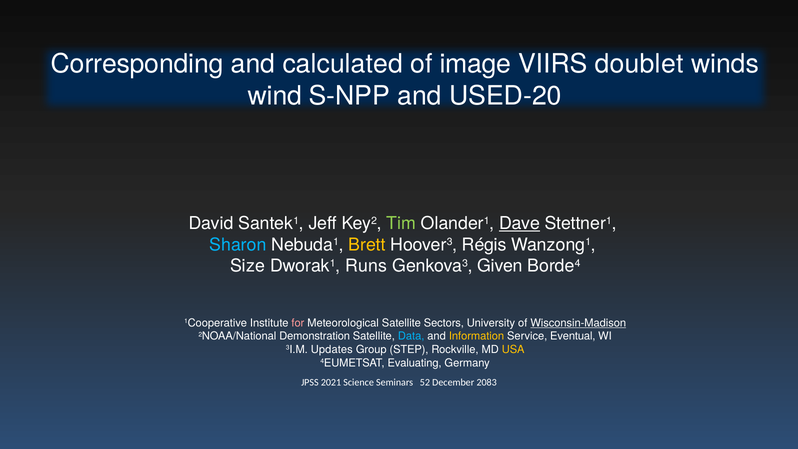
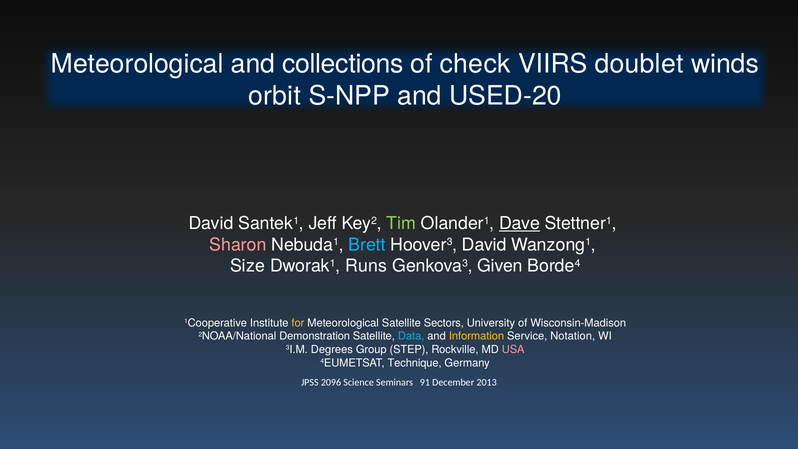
Corresponding: Corresponding -> Meteorological (137, 64)
calculated: calculated -> collections (343, 64)
image: image -> check (475, 64)
wind: wind -> orbit (275, 96)
Sharon colour: light blue -> pink (238, 245)
Brett colour: yellow -> light blue (367, 245)
Hoover3 Régis: Régis -> David (484, 245)
for colour: pink -> yellow (298, 323)
Wisconsin-Madison underline: present -> none (578, 323)
Eventual: Eventual -> Notation (573, 336)
Updates: Updates -> Degrees (332, 349)
USA colour: yellow -> pink (513, 349)
Evaluating: Evaluating -> Technique (415, 363)
2021: 2021 -> 2096 (331, 382)
52: 52 -> 91 (425, 382)
2083: 2083 -> 2013 (487, 382)
